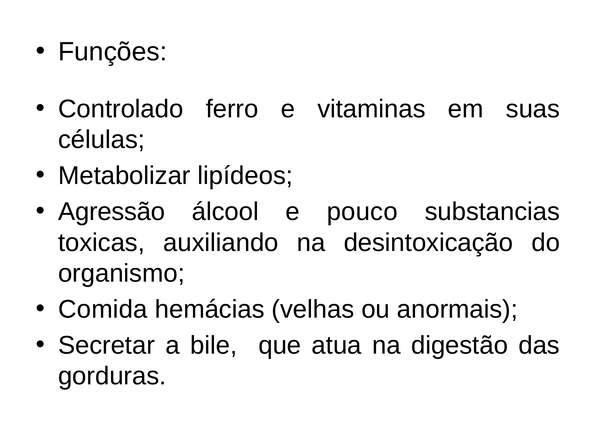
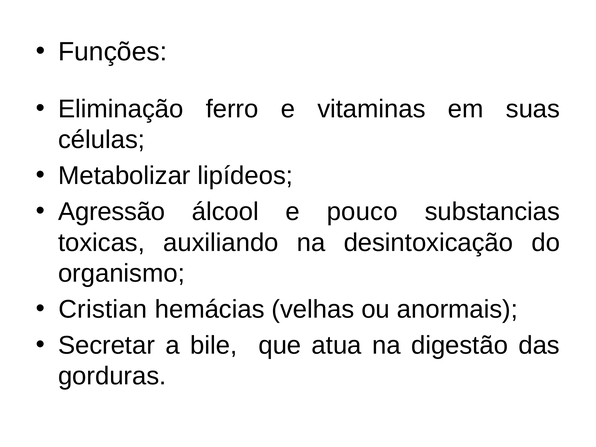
Controlado: Controlado -> Eliminação (121, 109)
Comida: Comida -> Cristian (103, 309)
